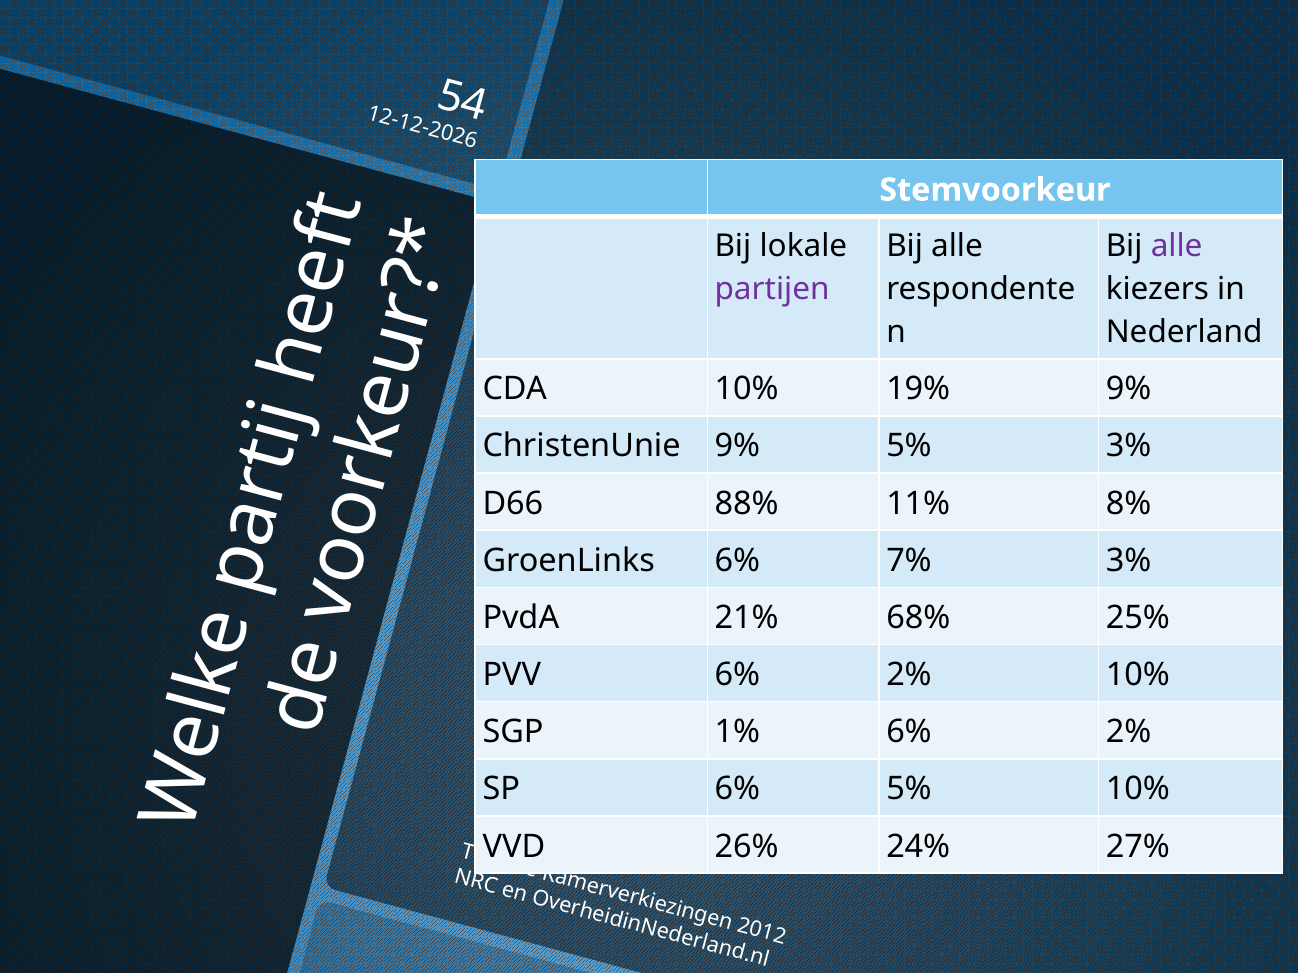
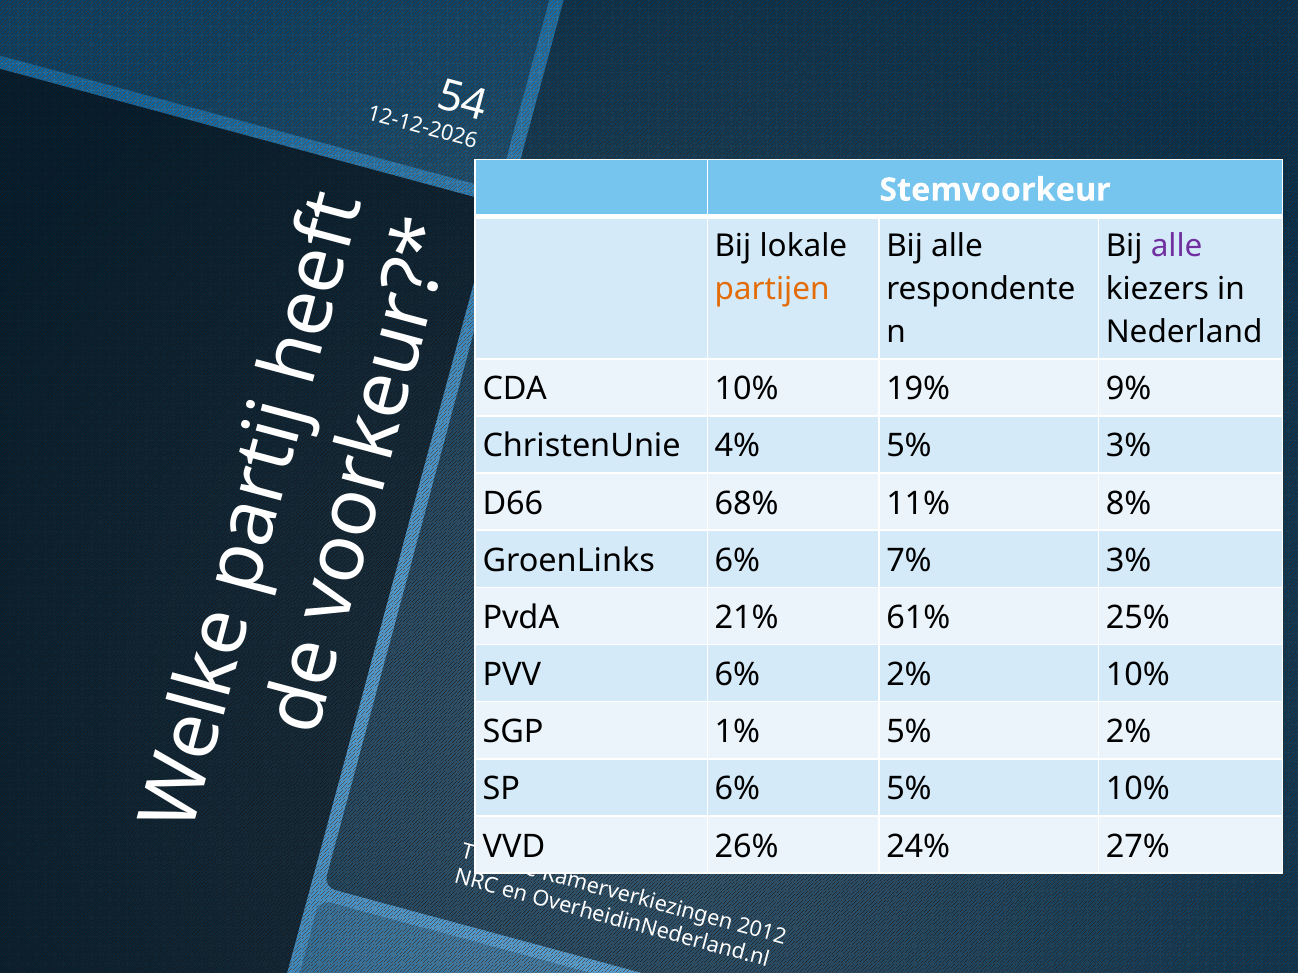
partijen colour: purple -> orange (772, 290)
ChristenUnie 9%: 9% -> 4% (737, 447)
88%: 88% -> 68% (747, 504)
68%: 68% -> 61% (918, 618)
1% 6%: 6% -> 5% (909, 732)
